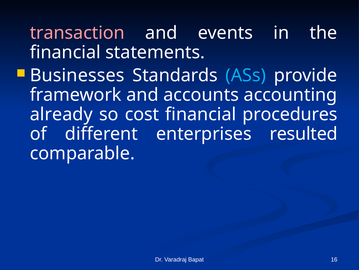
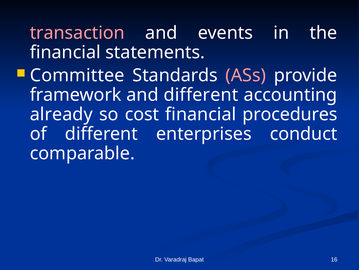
Businesses: Businesses -> Committee (77, 75)
ASs colour: light blue -> pink (246, 75)
and accounts: accounts -> different (201, 95)
resulted: resulted -> conduct (304, 133)
